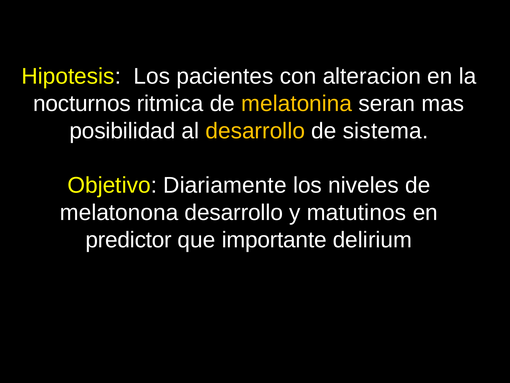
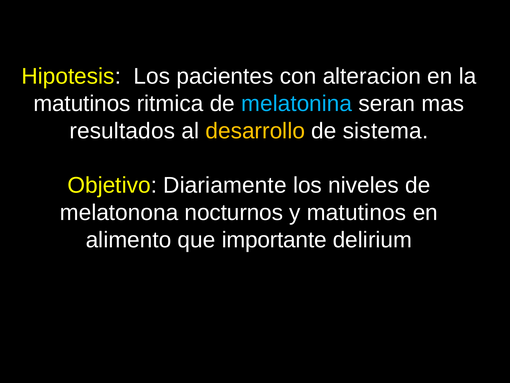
nocturnos: nocturnos -> matutinos (82, 104)
melatonina colour: yellow -> light blue (297, 104)
posibilidad: posibilidad -> resultados (122, 131)
melatonona desarrollo: desarrollo -> nocturnos (234, 212)
predictor: predictor -> alimento (129, 240)
